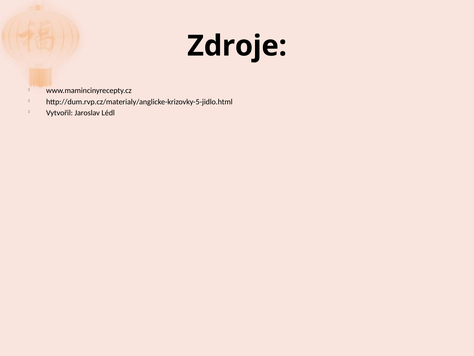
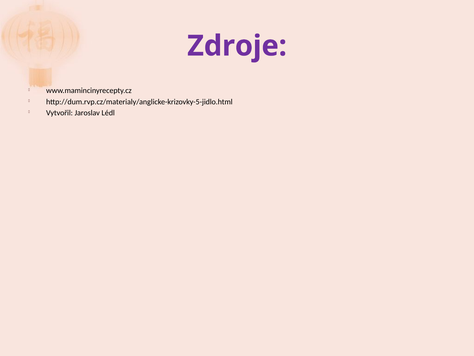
Zdroje colour: black -> purple (237, 46)
